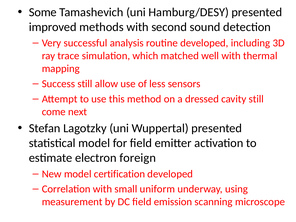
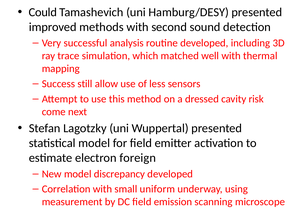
Some: Some -> Could (43, 12)
cavity still: still -> risk (256, 99)
certification: certification -> discrepancy (120, 174)
